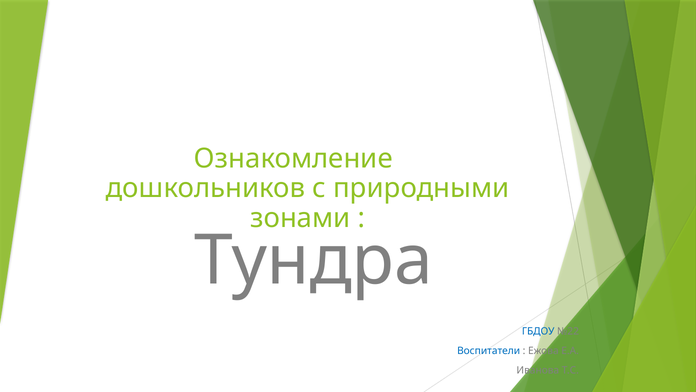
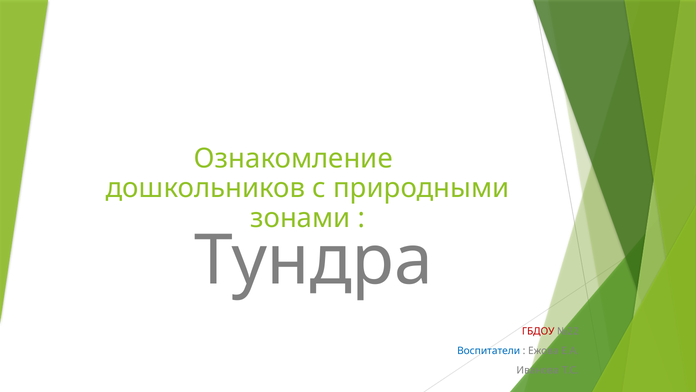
ГБДОУ colour: blue -> red (538, 331)
